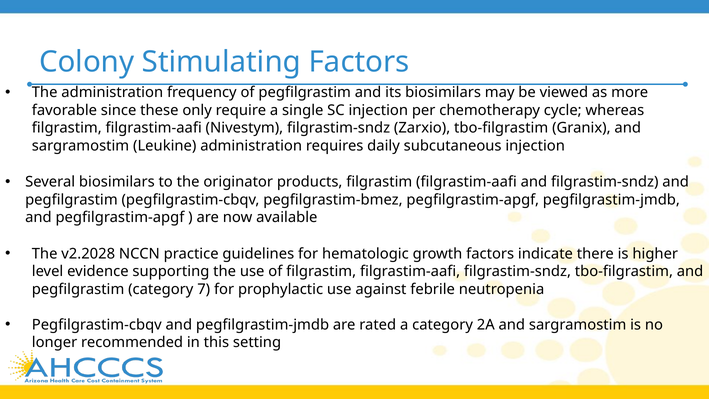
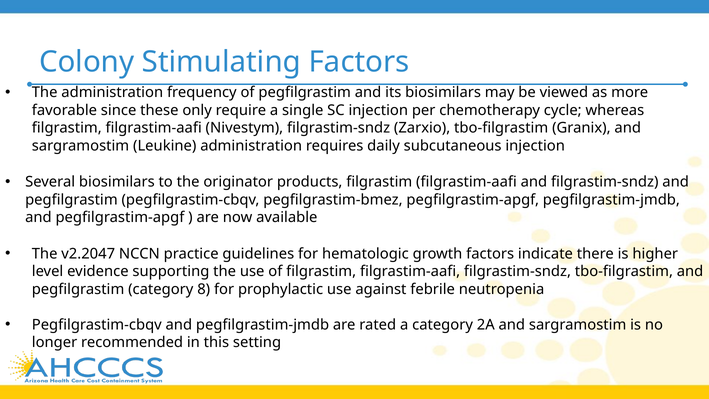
v2.2028: v2.2028 -> v2.2047 (88, 254)
7: 7 -> 8 (204, 289)
